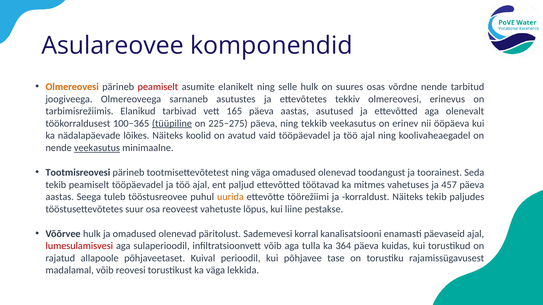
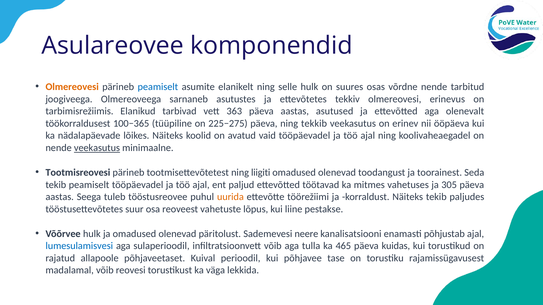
peamiselt colour: red -> blue (158, 87)
165: 165 -> 363 (234, 111)
tüüpiline underline: present -> none (172, 124)
ning väga: väga -> liigiti (261, 173)
457: 457 -> 305 (449, 185)
korral: korral -> neere (306, 234)
päevaseid: päevaseid -> põhjustab (444, 234)
lumesulamisvesi colour: red -> blue (79, 246)
364: 364 -> 465 (343, 246)
